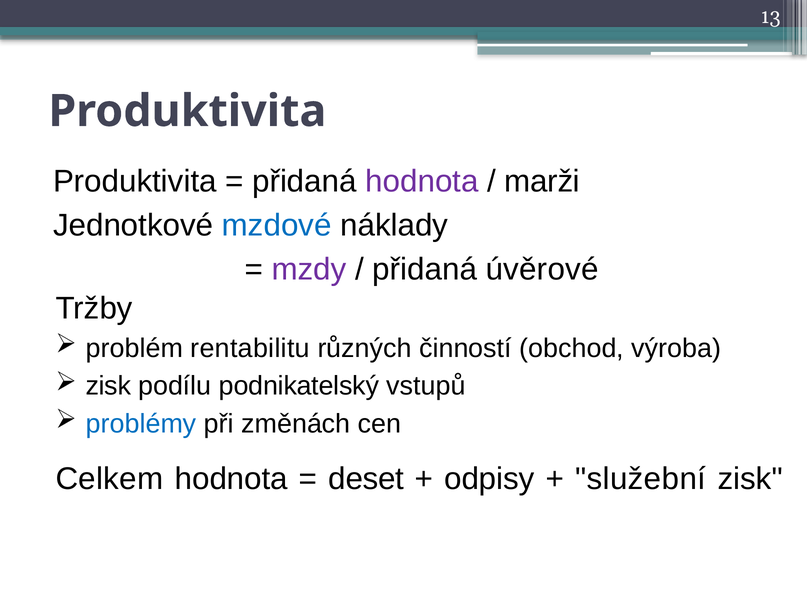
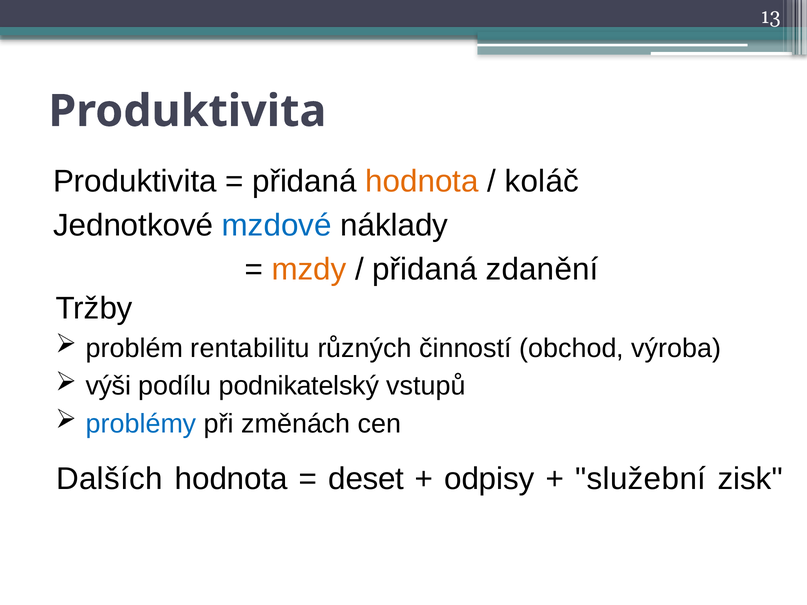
hodnota colour: purple -> orange (422, 182)
marži: marži -> koláč (542, 182)
mzdy colour: purple -> orange (309, 269)
úvěrové: úvěrové -> zdanění (542, 269)
zisk: zisk -> výši (108, 386)
Celkem: Celkem -> Dalších (109, 479)
